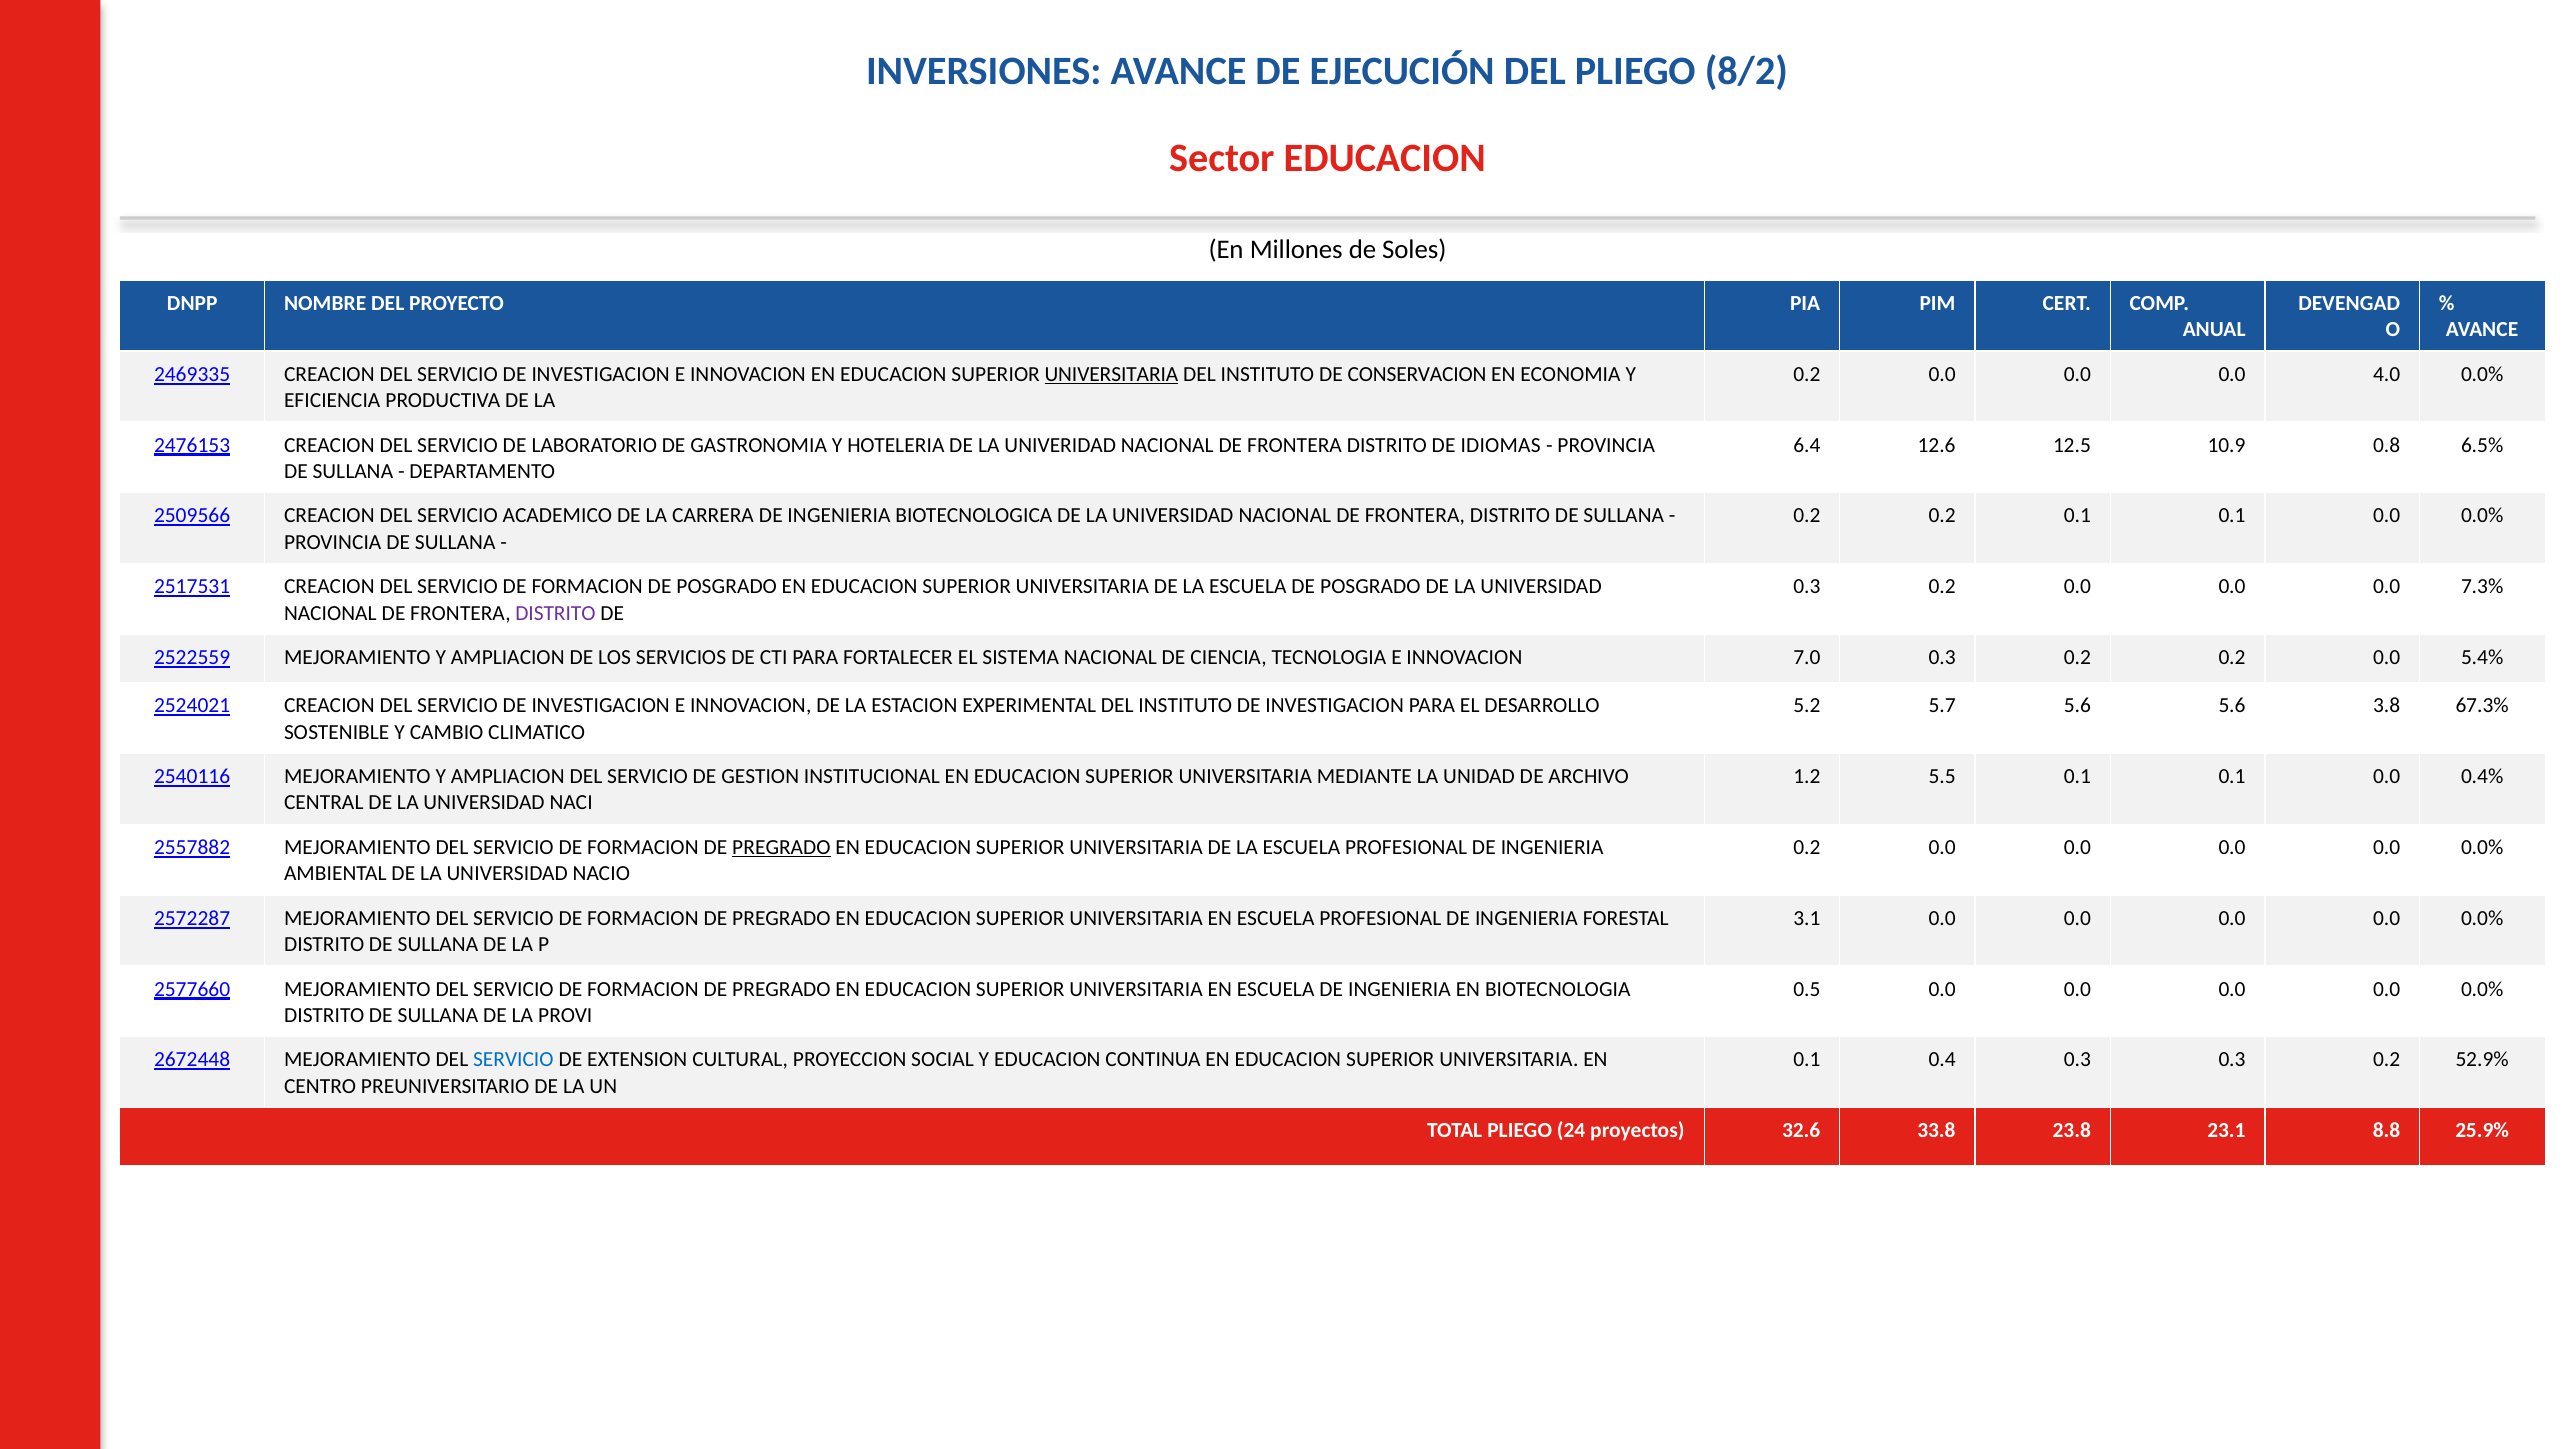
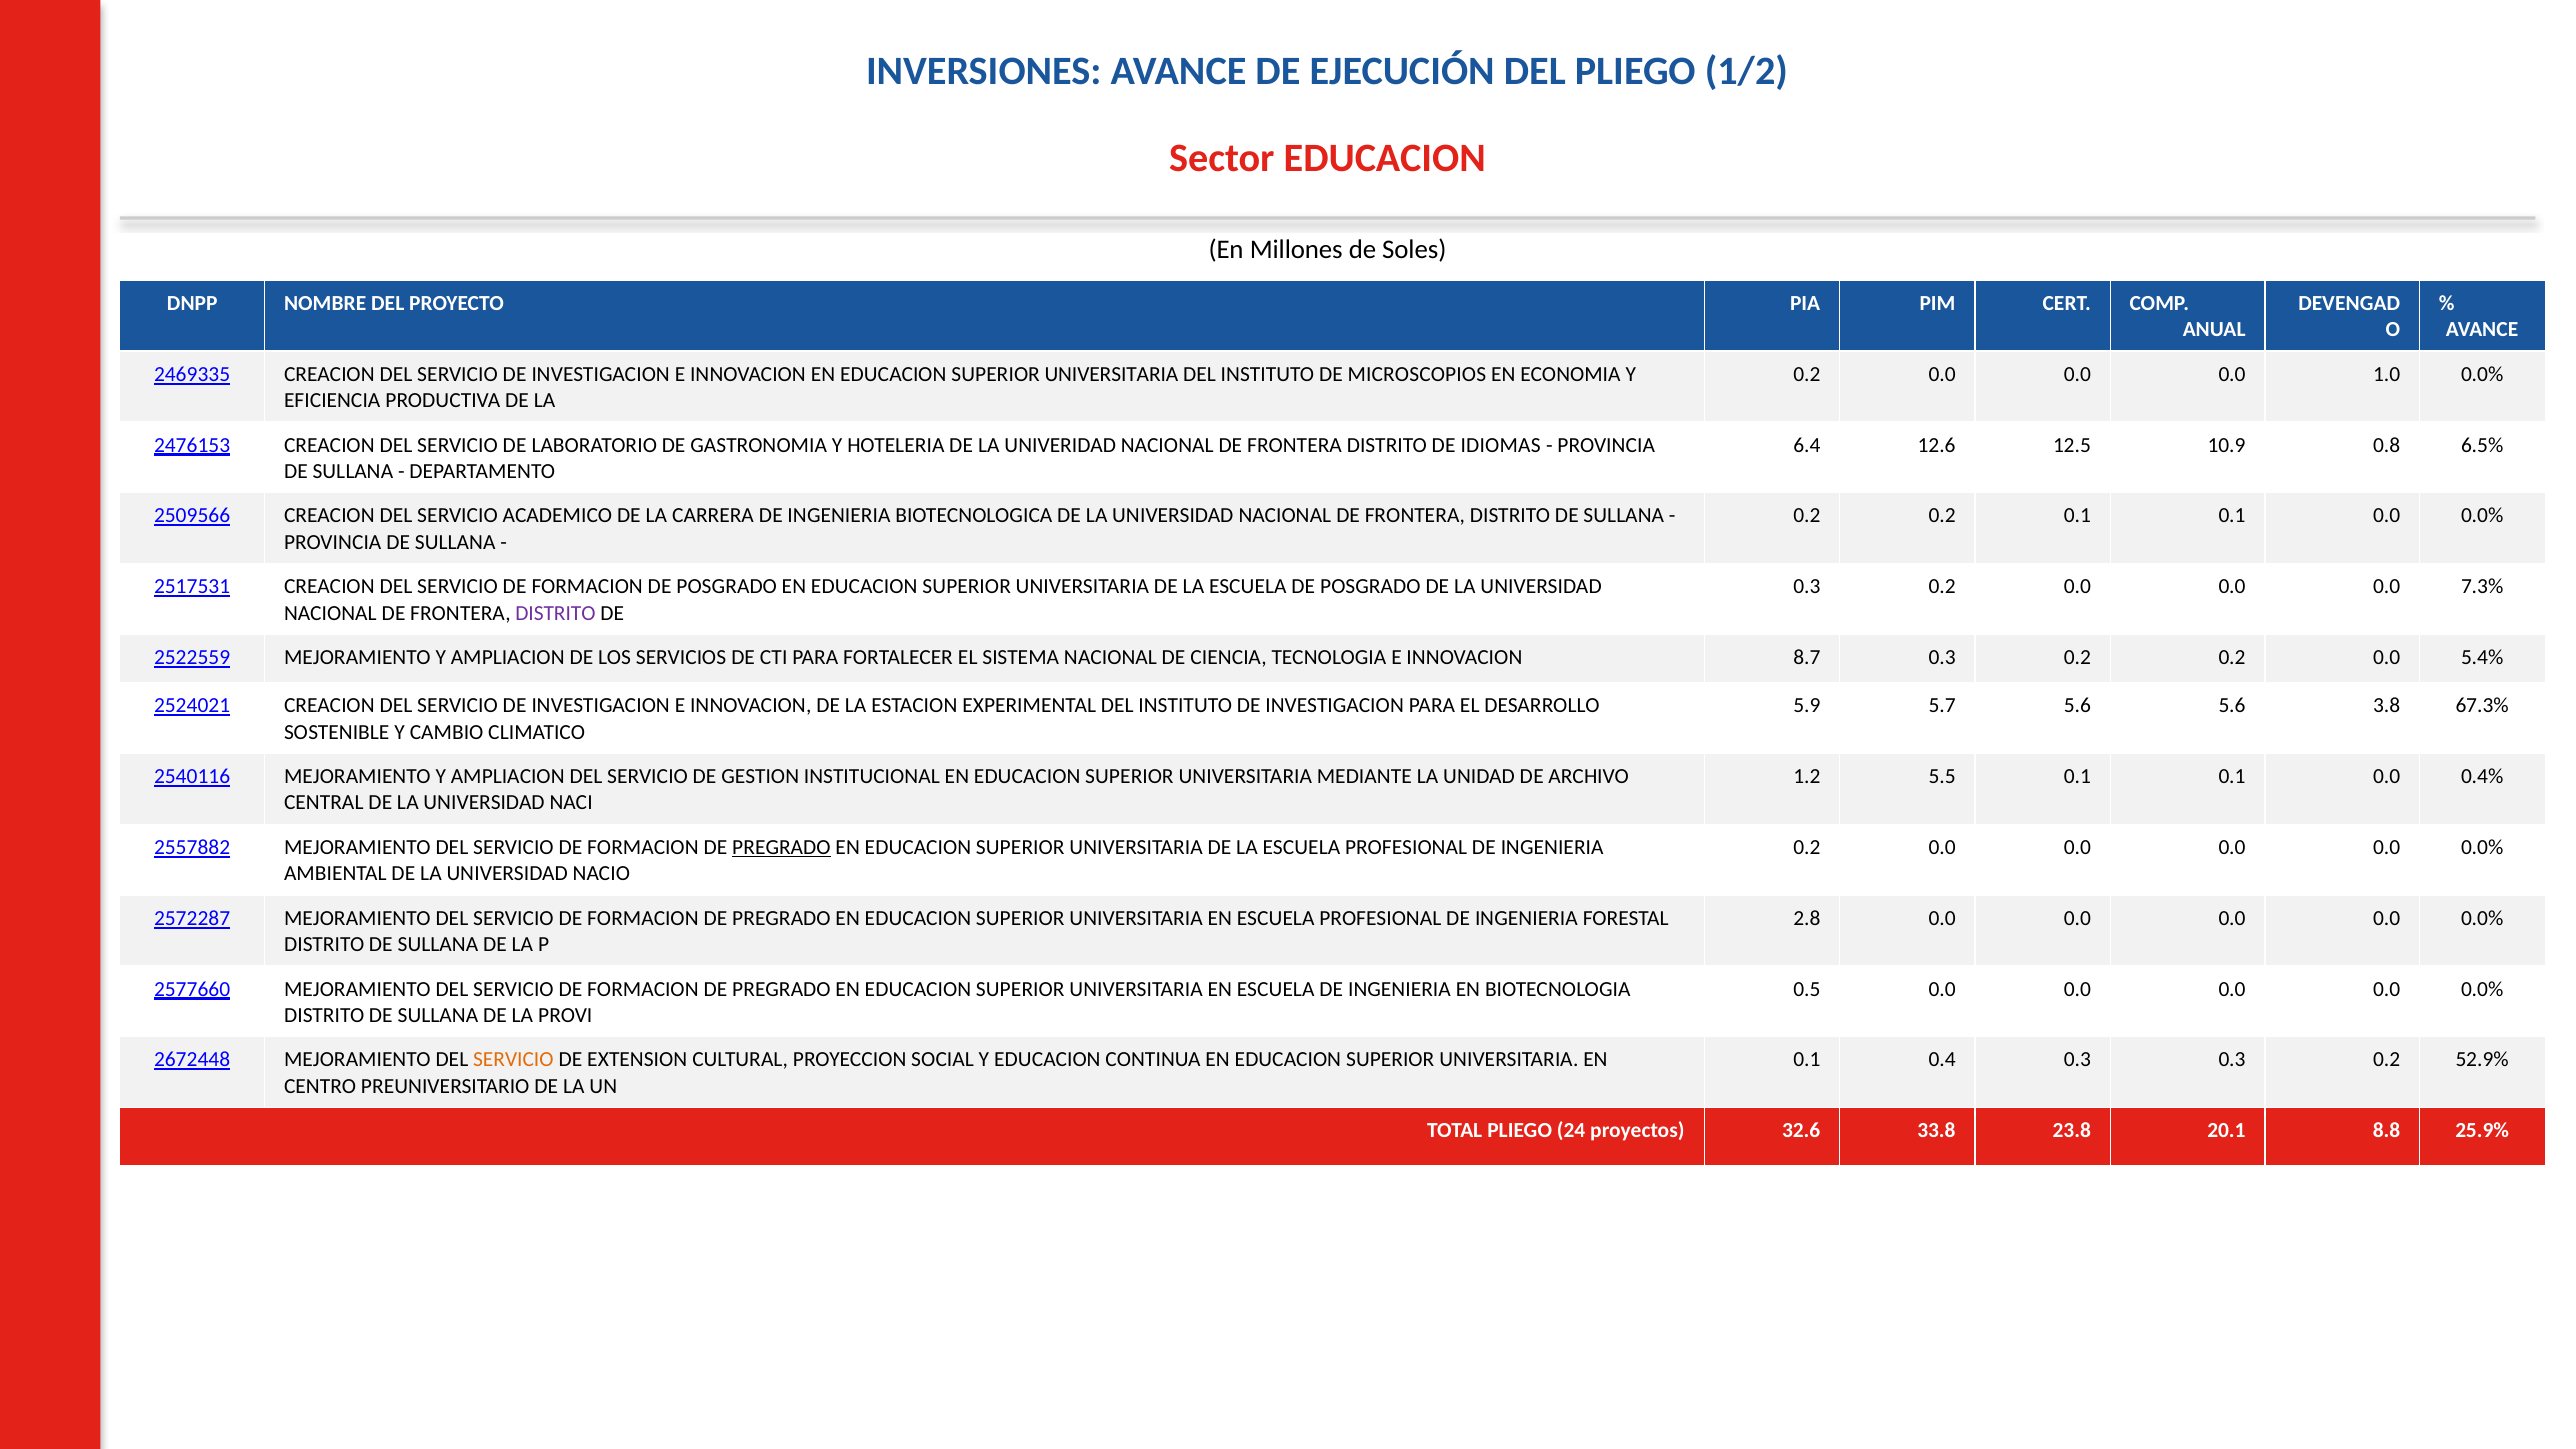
8/2: 8/2 -> 1/2 (1746, 71)
UNIVERSITARIA underline: present -> none (1111, 374)
CONSERVACION: CONSERVACION -> MICROSCOPIOS (1417, 374)
4.0: 4.0 -> 1.0 (2387, 374)
7.0: 7.0 -> 8.7 (1807, 658)
5.2: 5.2 -> 5.9 (1807, 706)
3.1: 3.1 -> 2.8 (1807, 918)
SERVICIO colour: blue -> orange (513, 1060)
23.1: 23.1 -> 20.1 (2226, 1131)
